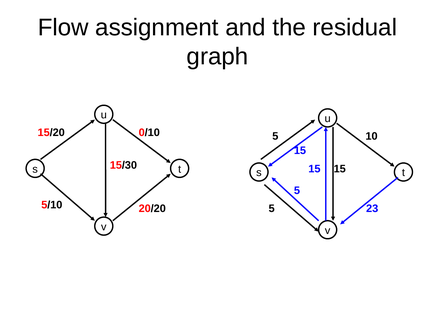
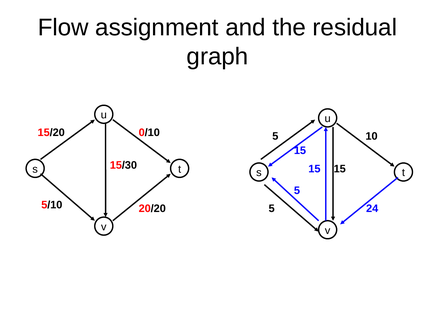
23: 23 -> 24 (372, 209)
